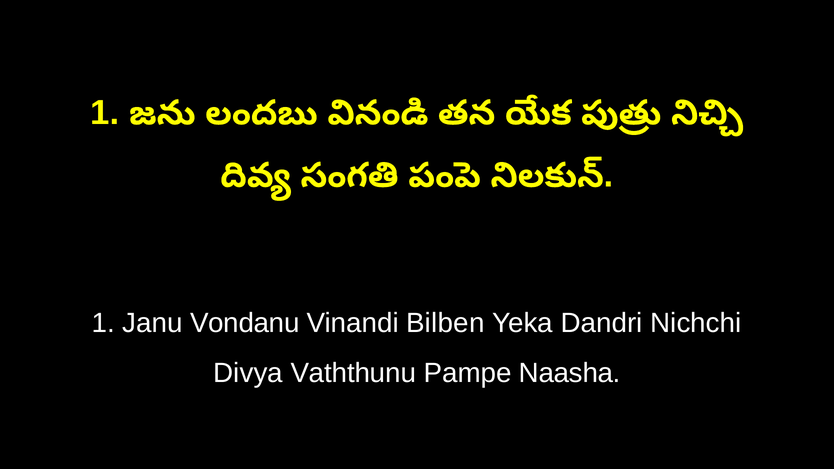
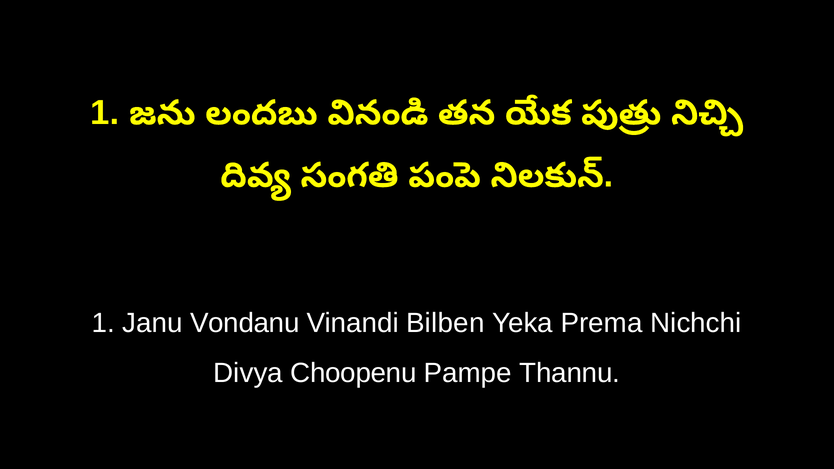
Dandri: Dandri -> Prema (602, 323)
Vaththunu: Vaththunu -> Choopenu (353, 373)
Naasha: Naasha -> Thannu (570, 373)
